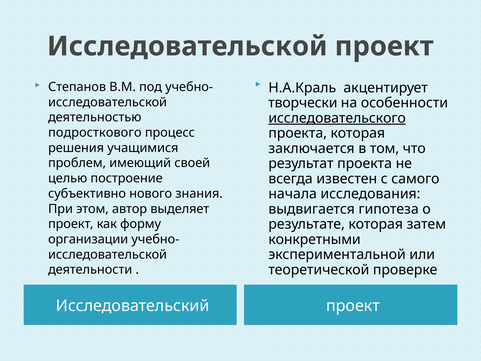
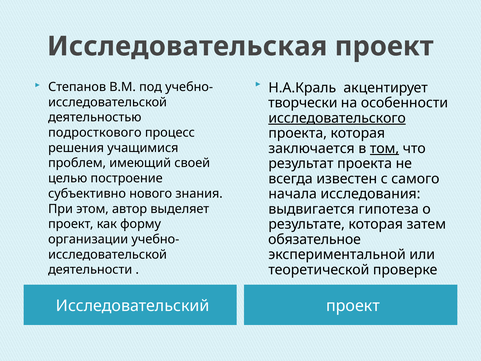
Исследовательской: Исследовательской -> Исследовательская (187, 46)
том underline: none -> present (385, 148)
конкретными: конкретными -> обязательное (315, 239)
